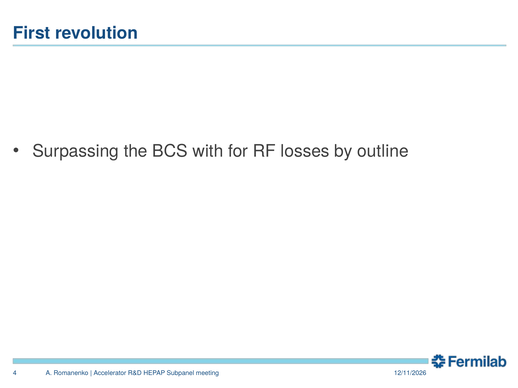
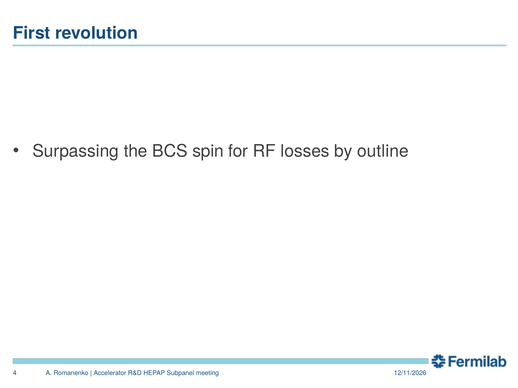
with: with -> spin (208, 151)
